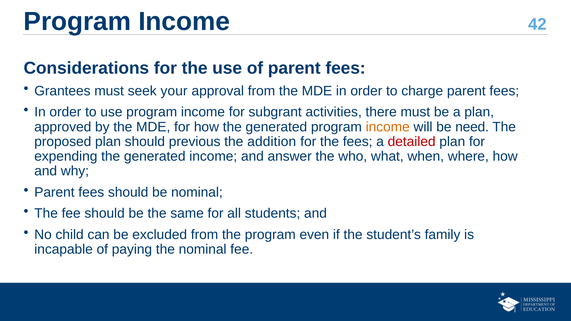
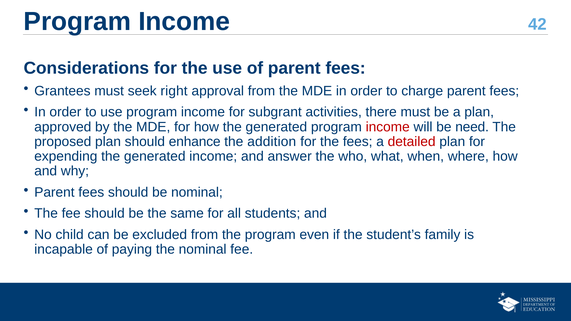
your: your -> right (174, 91)
income colour: orange -> red (388, 127)
previous: previous -> enhance (195, 142)
